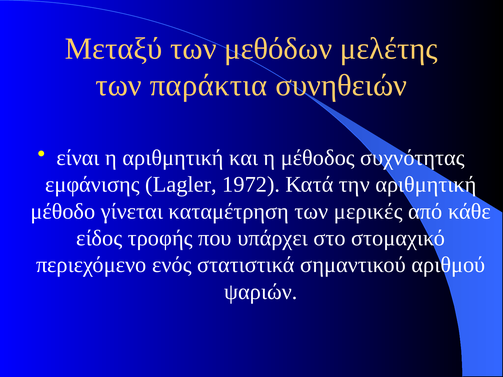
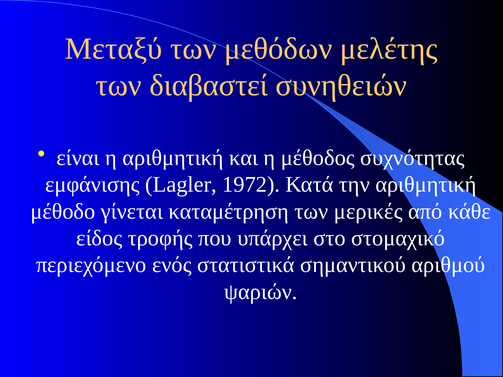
παράκτια: παράκτια -> διαβαστεί (209, 86)
